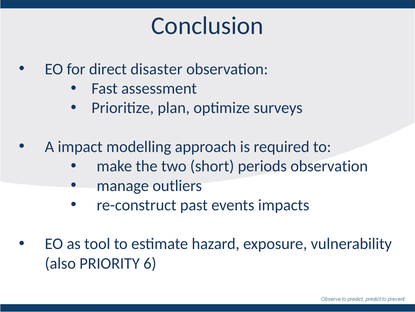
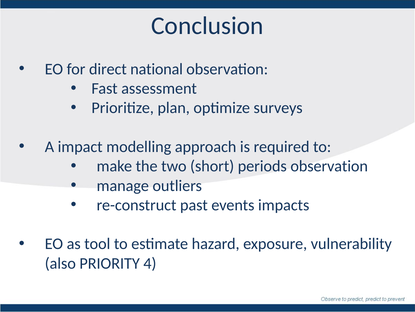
disaster: disaster -> national (157, 69)
6: 6 -> 4 (150, 263)
